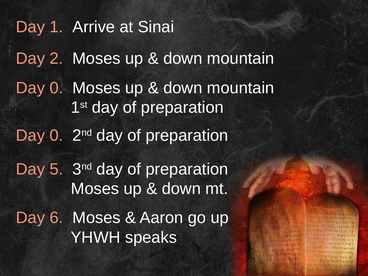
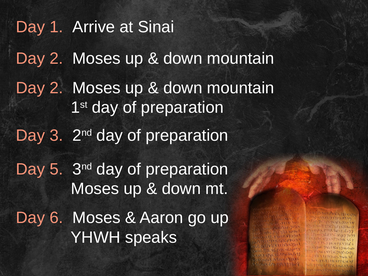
0: 0 -> 2 (56, 88)
0: 0 -> 3 (56, 135)
